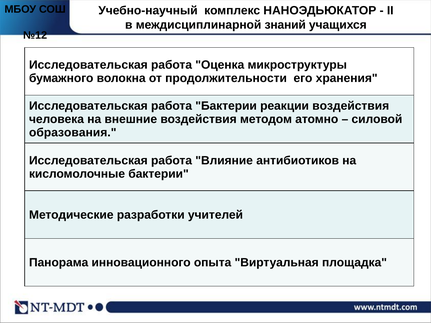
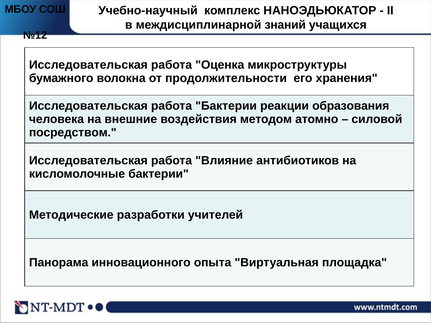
реакции воздействия: воздействия -> образования (351, 106)
образования: образования -> посредством (73, 133)
